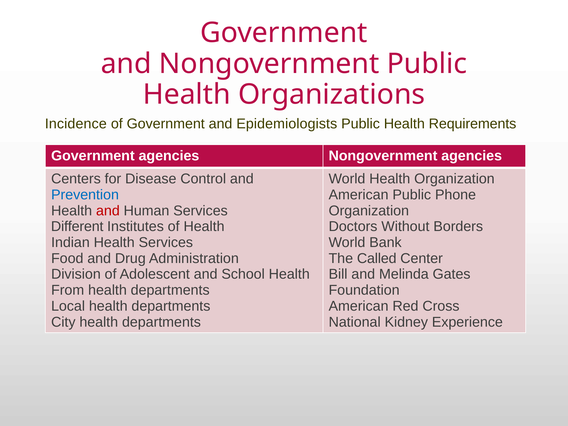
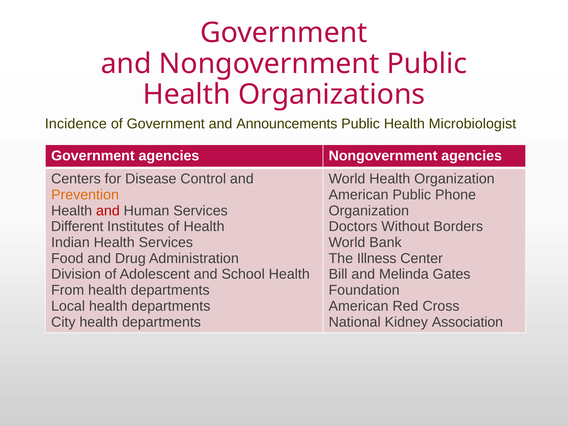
Epidemiologists: Epidemiologists -> Announcements (287, 124)
Requirements: Requirements -> Microbiologist (472, 124)
Prevention colour: blue -> orange (85, 195)
Called: Called -> Illness (377, 258)
Experience: Experience -> Association (467, 322)
